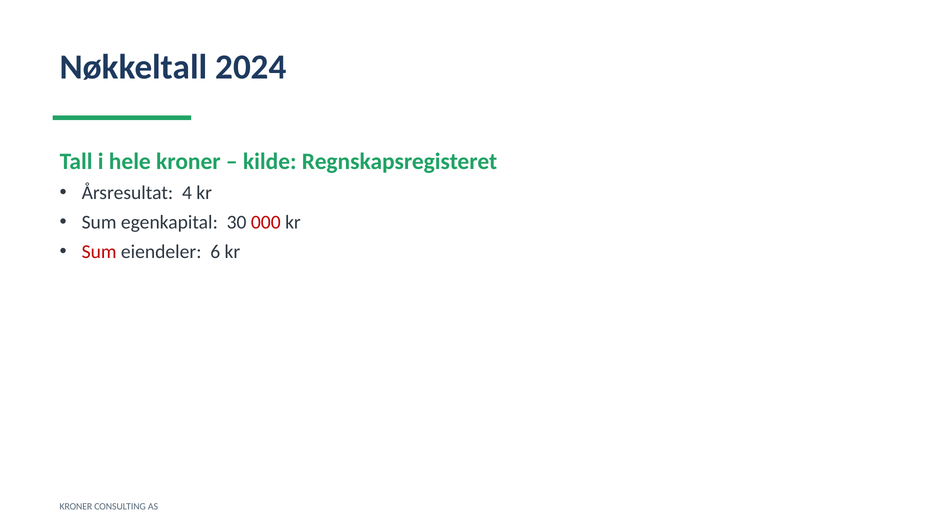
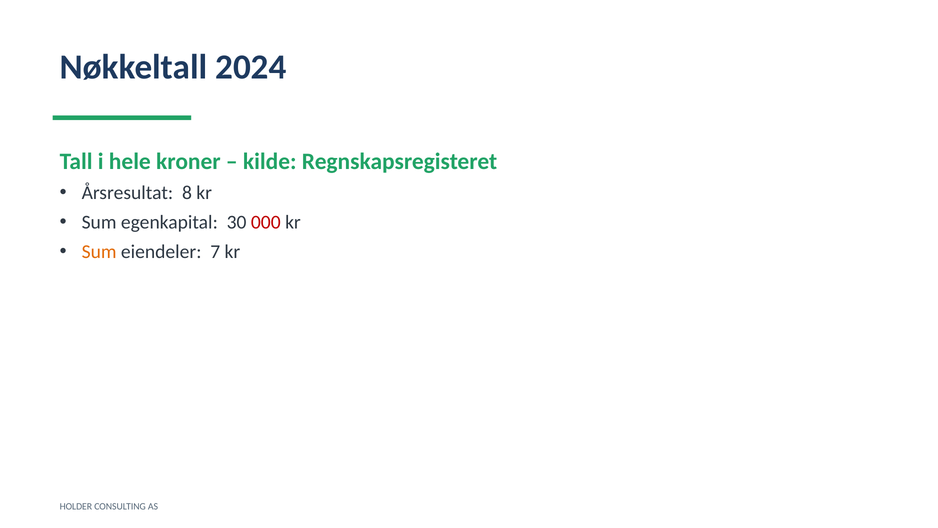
4: 4 -> 8 (187, 193)
Sum colour: red -> orange (99, 252)
6: 6 -> 7 (215, 252)
KRONER: KRONER -> HOLDER (76, 506)
